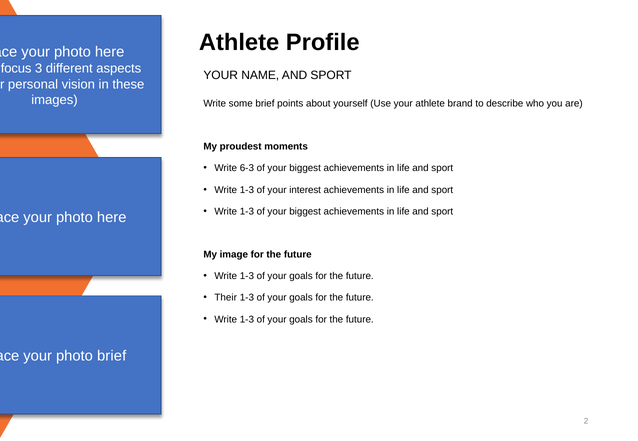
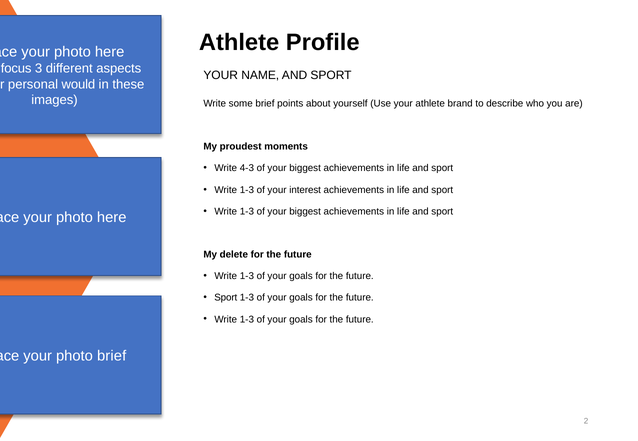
vision: vision -> would (78, 84)
6-3: 6-3 -> 4-3 (247, 169)
image: image -> delete (234, 255)
Their: Their -> Sport (226, 298)
